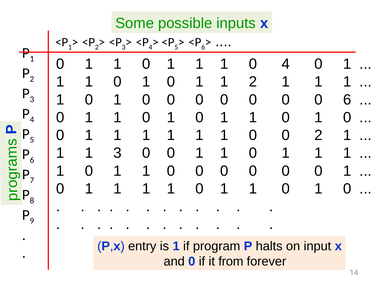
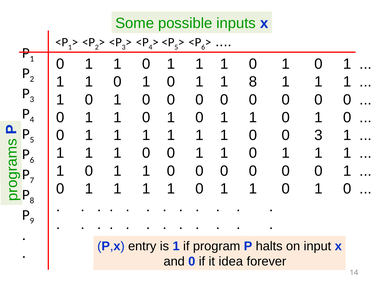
4: 4 -> 1 (286, 64)
1 2: 2 -> 8 (253, 82)
6: 6 -> 0 (347, 100)
0 2: 2 -> 3 (319, 135)
3: 3 -> 1 (118, 153)
from: from -> idea (231, 261)
